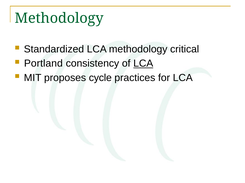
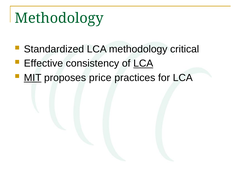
Portland: Portland -> Effective (43, 64)
MIT underline: none -> present (33, 78)
cycle: cycle -> price (100, 78)
